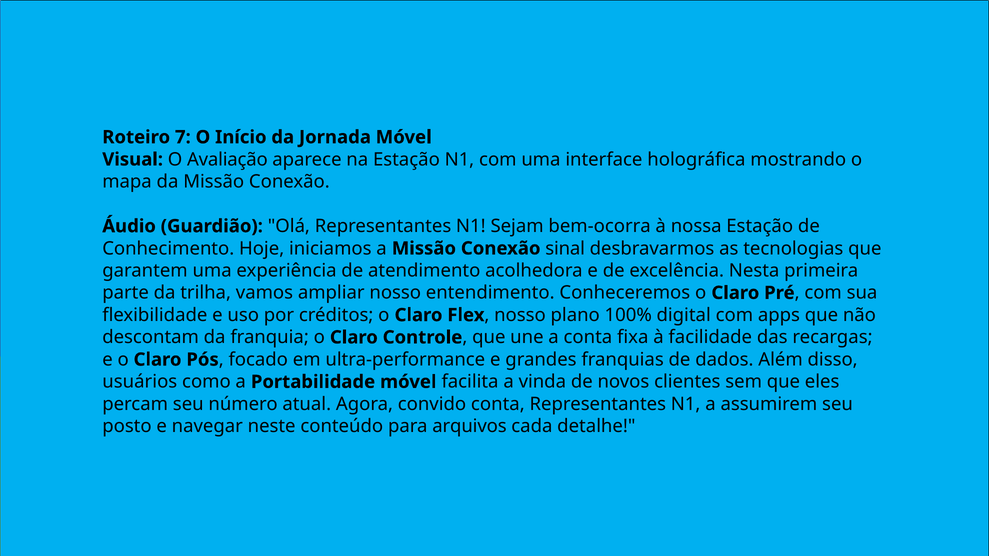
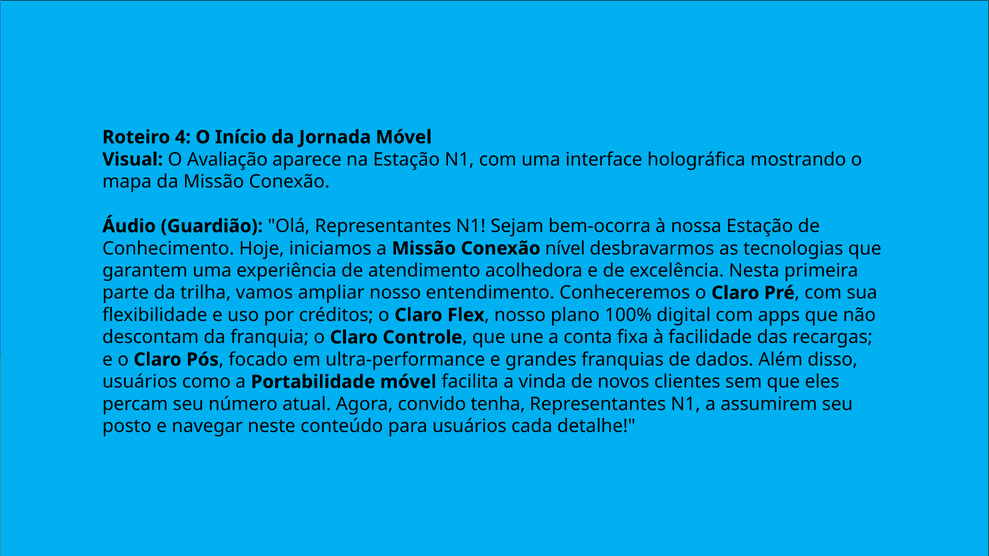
7: 7 -> 4 (183, 137)
sinal: sinal -> nível (565, 249)
convido conta: conta -> tenha (498, 404)
para arquivos: arquivos -> usuários (469, 427)
